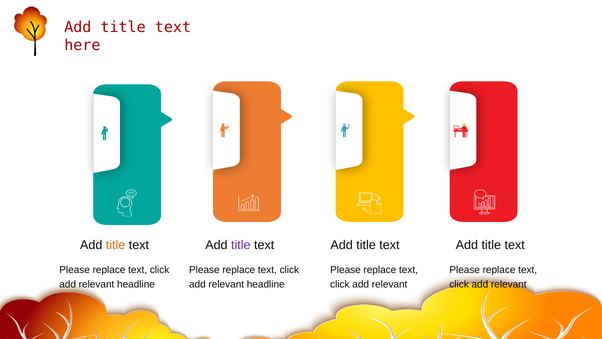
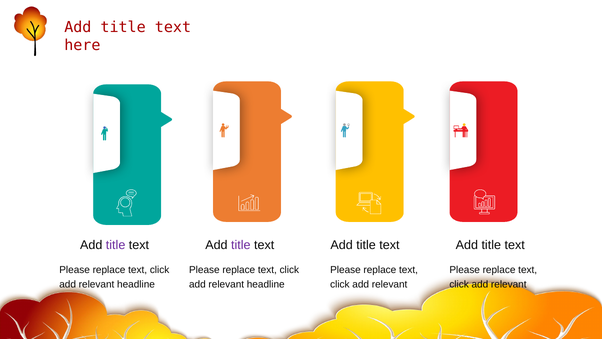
title colour: orange -> purple (116, 245)
